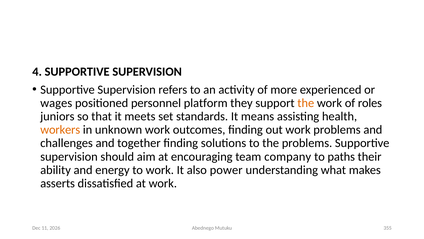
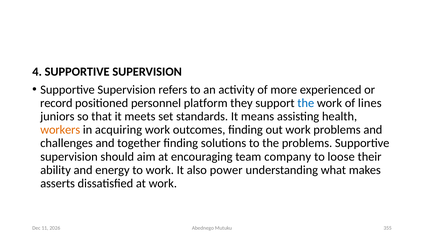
wages: wages -> record (56, 103)
the colour: orange -> blue (306, 103)
roles: roles -> lines (370, 103)
unknown: unknown -> acquiring (119, 130)
paths: paths -> loose (341, 156)
